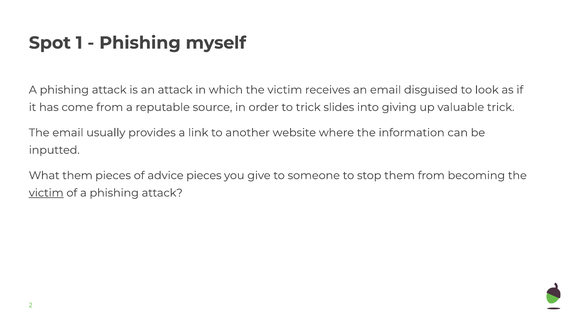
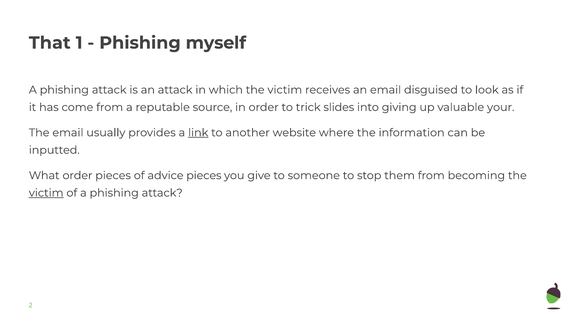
Spot: Spot -> That (50, 43)
valuable trick: trick -> your (501, 107)
link underline: none -> present (198, 133)
What them: them -> order (77, 175)
